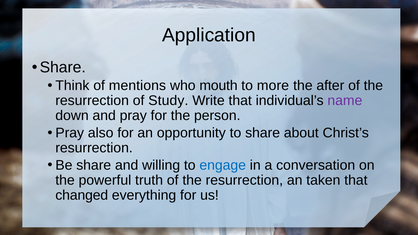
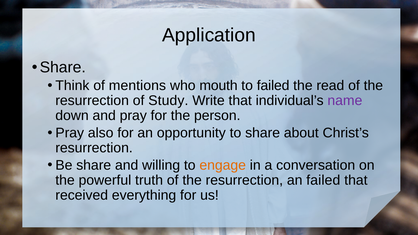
to more: more -> failed (273, 86)
after: after -> read (330, 86)
engage colour: blue -> orange (223, 165)
an taken: taken -> failed (323, 180)
changed: changed -> received (82, 195)
